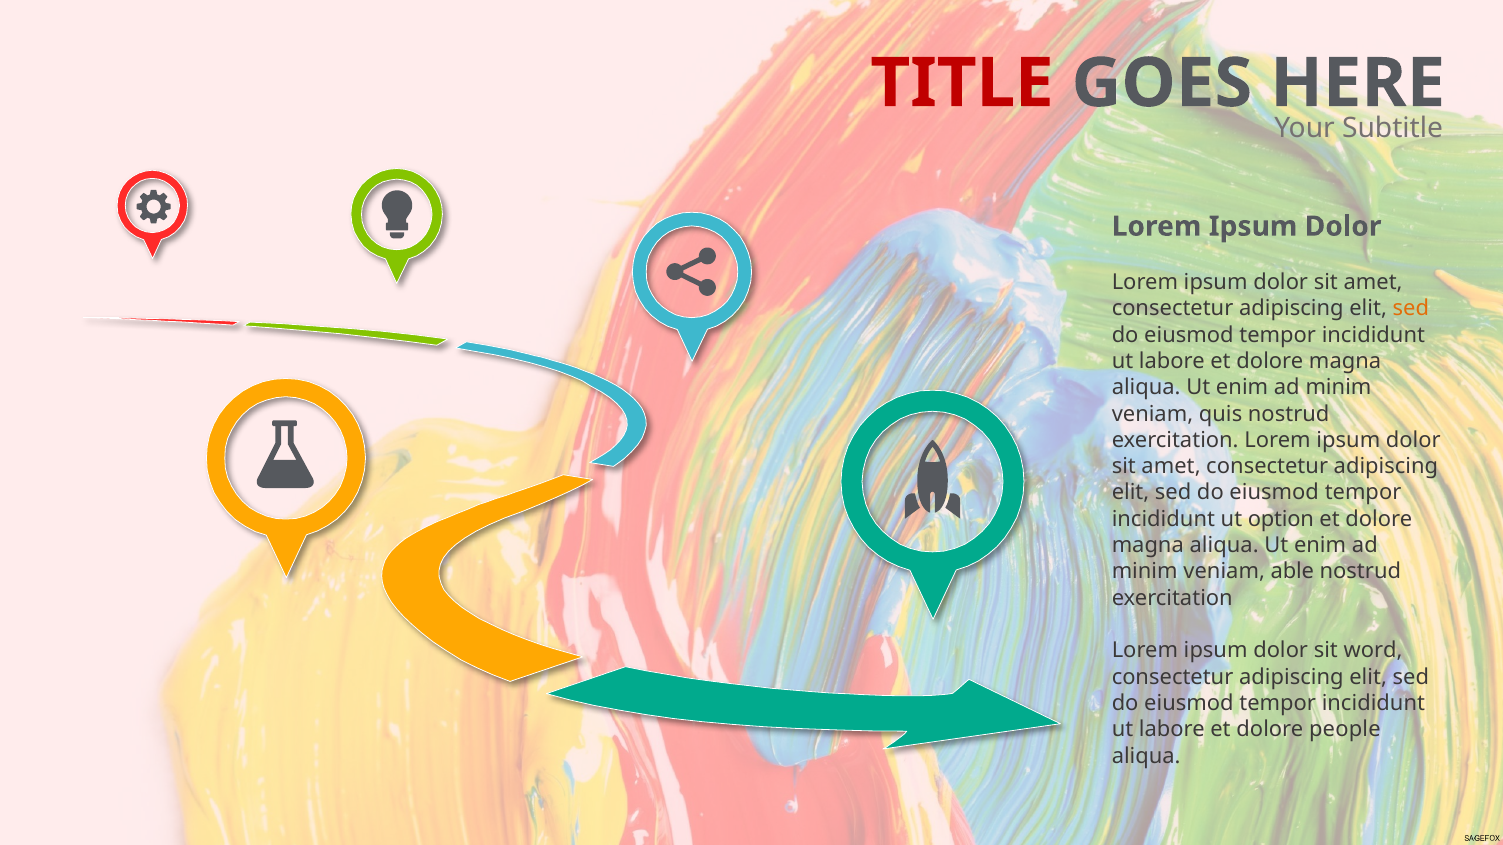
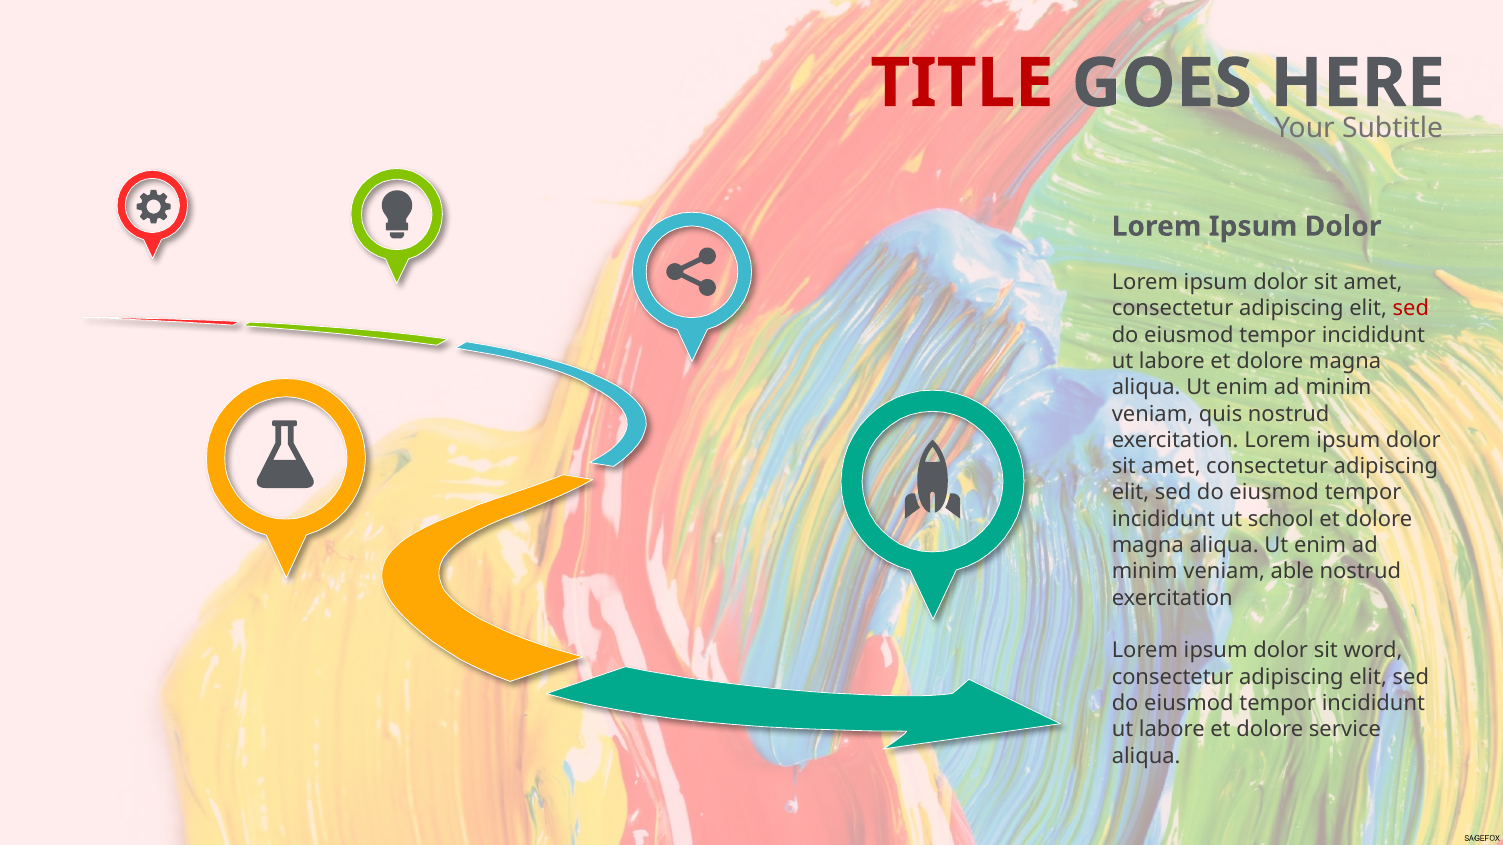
sed colour: orange -> red (1411, 309)
option: option -> school (1281, 519)
people: people -> service (1345, 730)
